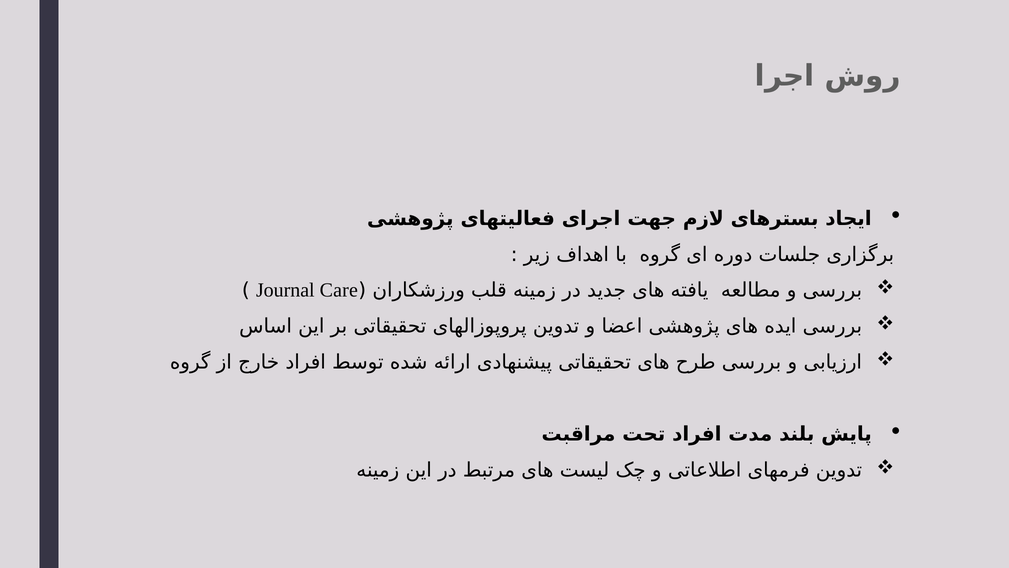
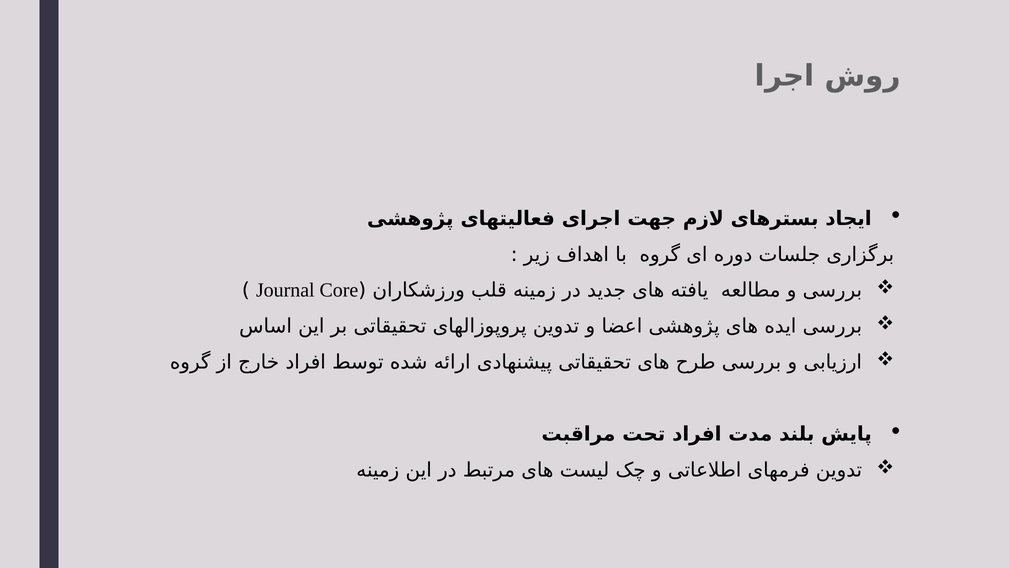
Care: Care -> Core (339, 290)
